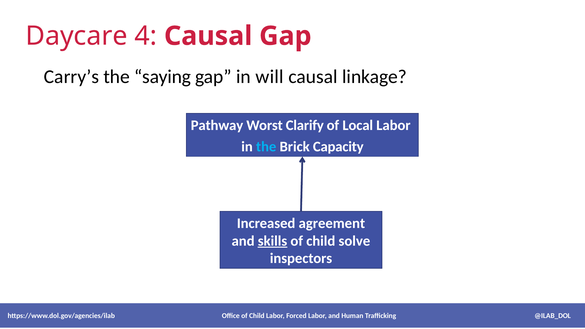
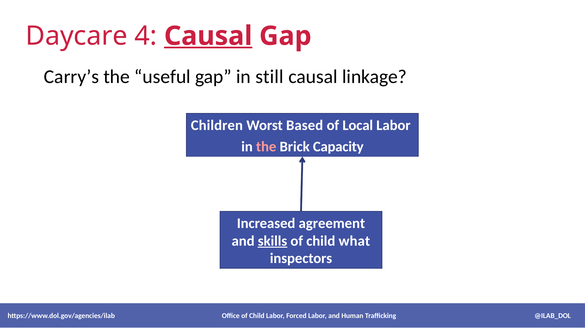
Causal underline: none -> present (208, 36)
saying: saying -> useful (163, 77)
will: will -> still (270, 77)
Pathway: Pathway -> Children (217, 125)
Clarify: Clarify -> Based (305, 125)
the colour: light blue -> pink (266, 147)
solve: solve -> what (354, 241)
